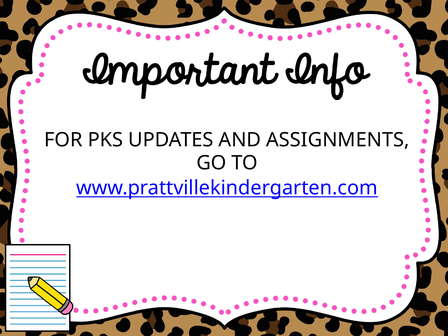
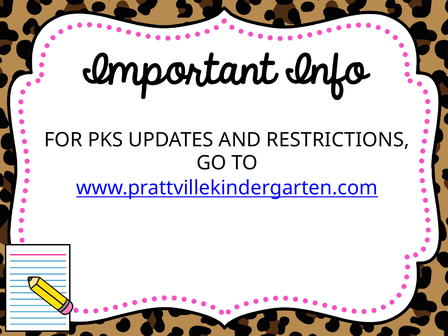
ASSIGNMENTS: ASSIGNMENTS -> RESTRICTIONS (338, 140)
